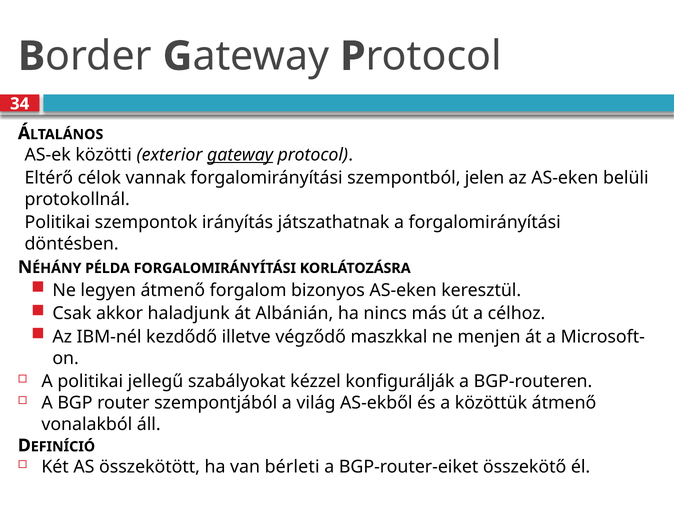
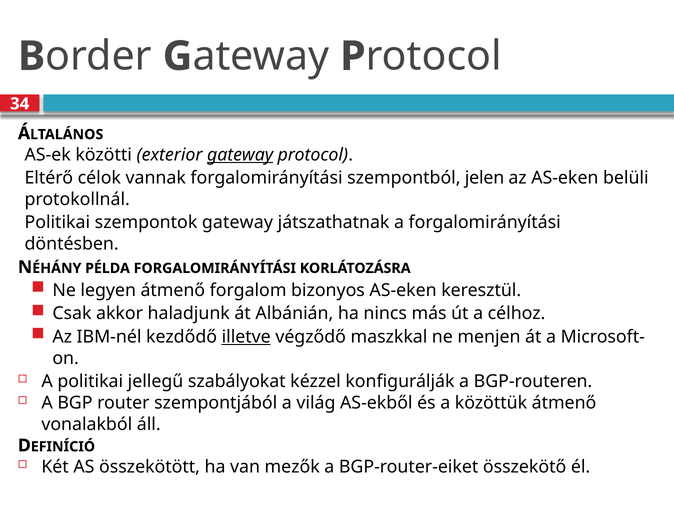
szempontok irányítás: irányítás -> gateway (237, 222)
illetve underline: none -> present (246, 336)
bérleti: bérleti -> mezők (292, 466)
